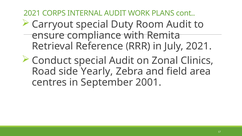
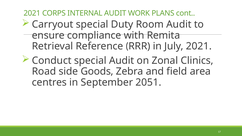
Yearly: Yearly -> Goods (97, 71)
2001: 2001 -> 2051 (148, 82)
